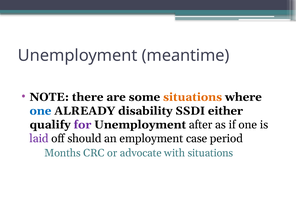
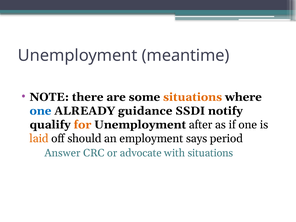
disability: disability -> guidance (145, 111)
either: either -> notify (225, 111)
for colour: purple -> orange (82, 125)
laid colour: purple -> orange (39, 139)
case: case -> says (197, 139)
Months: Months -> Answer (63, 153)
